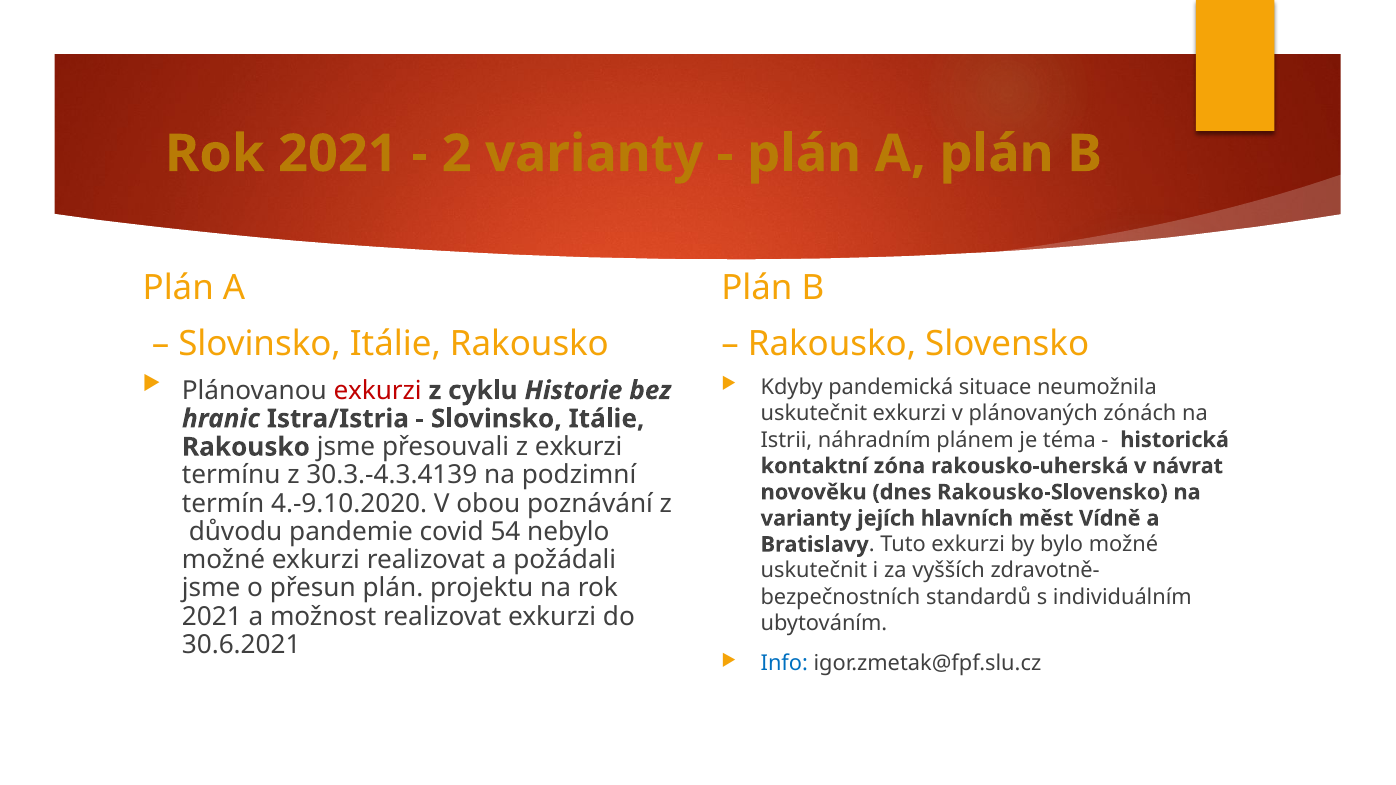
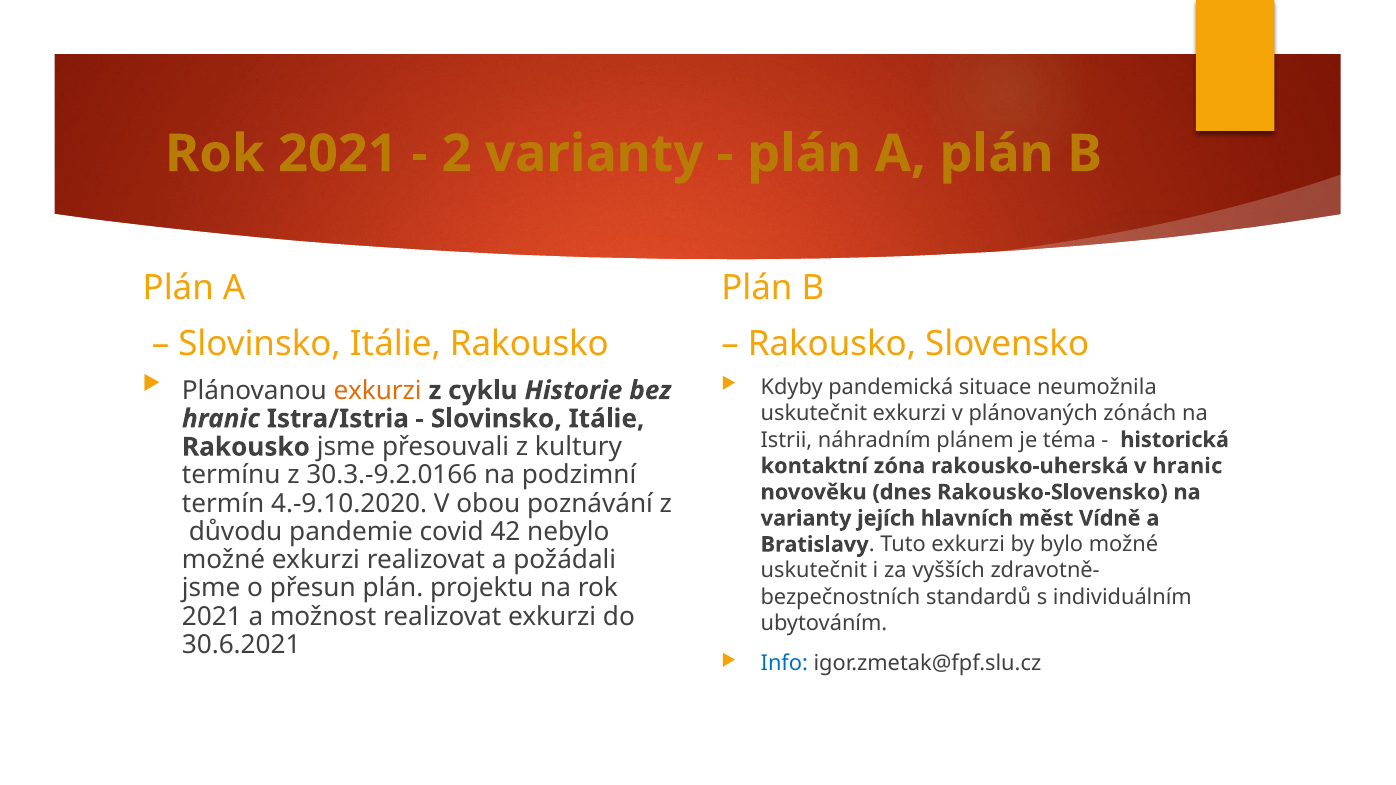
exkurzi colour: red -> orange (378, 391)
z exkurzi: exkurzi -> kultury (579, 447)
v návrat: návrat -> hranic (1187, 466)
30.3.-4.3.4139: 30.3.-4.3.4139 -> 30.3.-9.2.0166 (392, 475)
54: 54 -> 42 (505, 532)
